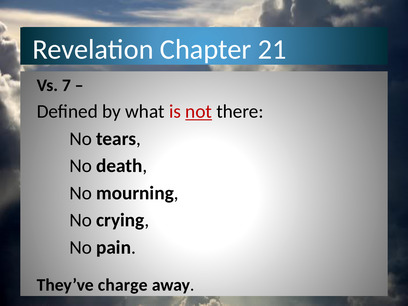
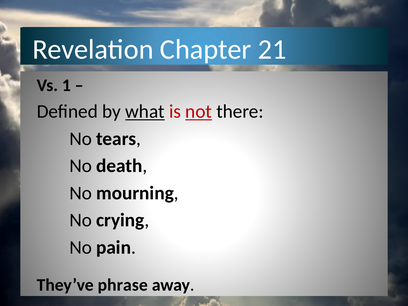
7: 7 -> 1 (66, 85)
what underline: none -> present (145, 112)
charge: charge -> phrase (123, 285)
